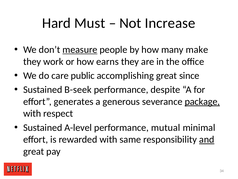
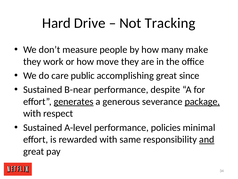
Must: Must -> Drive (90, 23)
Increase: Increase -> Tracking (170, 23)
measure underline: present -> none (80, 49)
earns: earns -> move (108, 61)
B-seek: B-seek -> B-near (78, 89)
generates underline: none -> present (74, 101)
mutual: mutual -> policies (166, 127)
